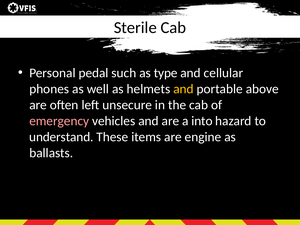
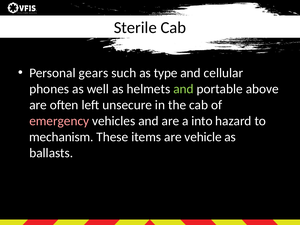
pedal: pedal -> gears (93, 73)
and colour: yellow -> light green (183, 89)
understand: understand -> mechanism (61, 137)
engine: engine -> vehicle (203, 137)
